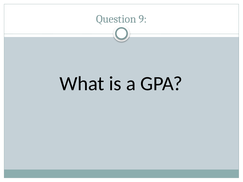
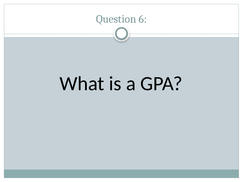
9: 9 -> 6 (143, 19)
